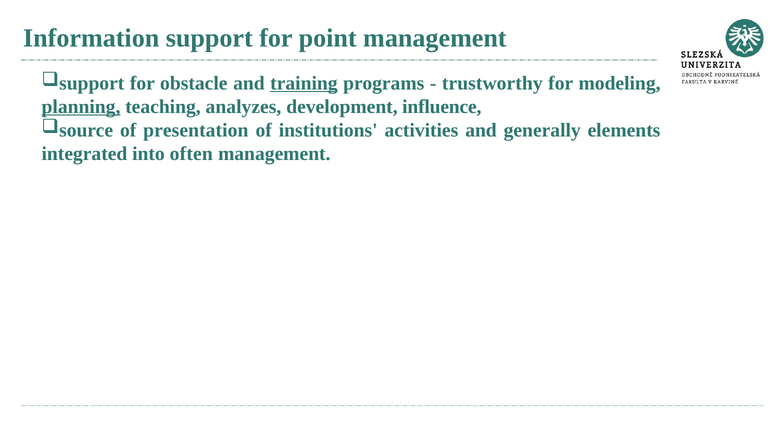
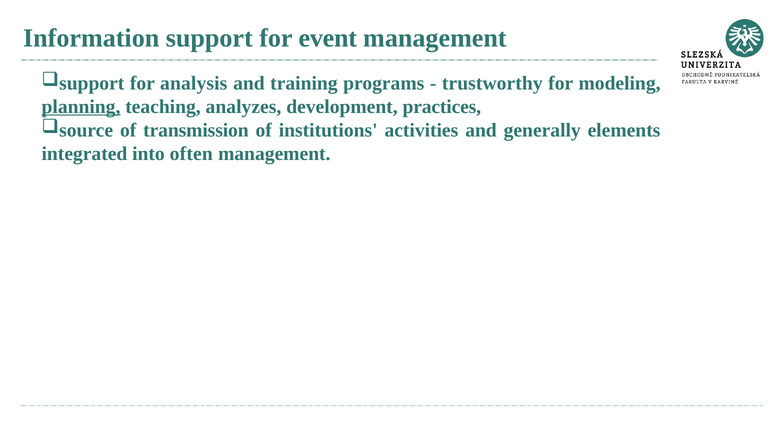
point: point -> event (328, 38)
obstacle: obstacle -> analysis (194, 83)
training underline: present -> none (304, 83)
influence: influence -> practices (442, 107)
presentation: presentation -> transmission (196, 130)
